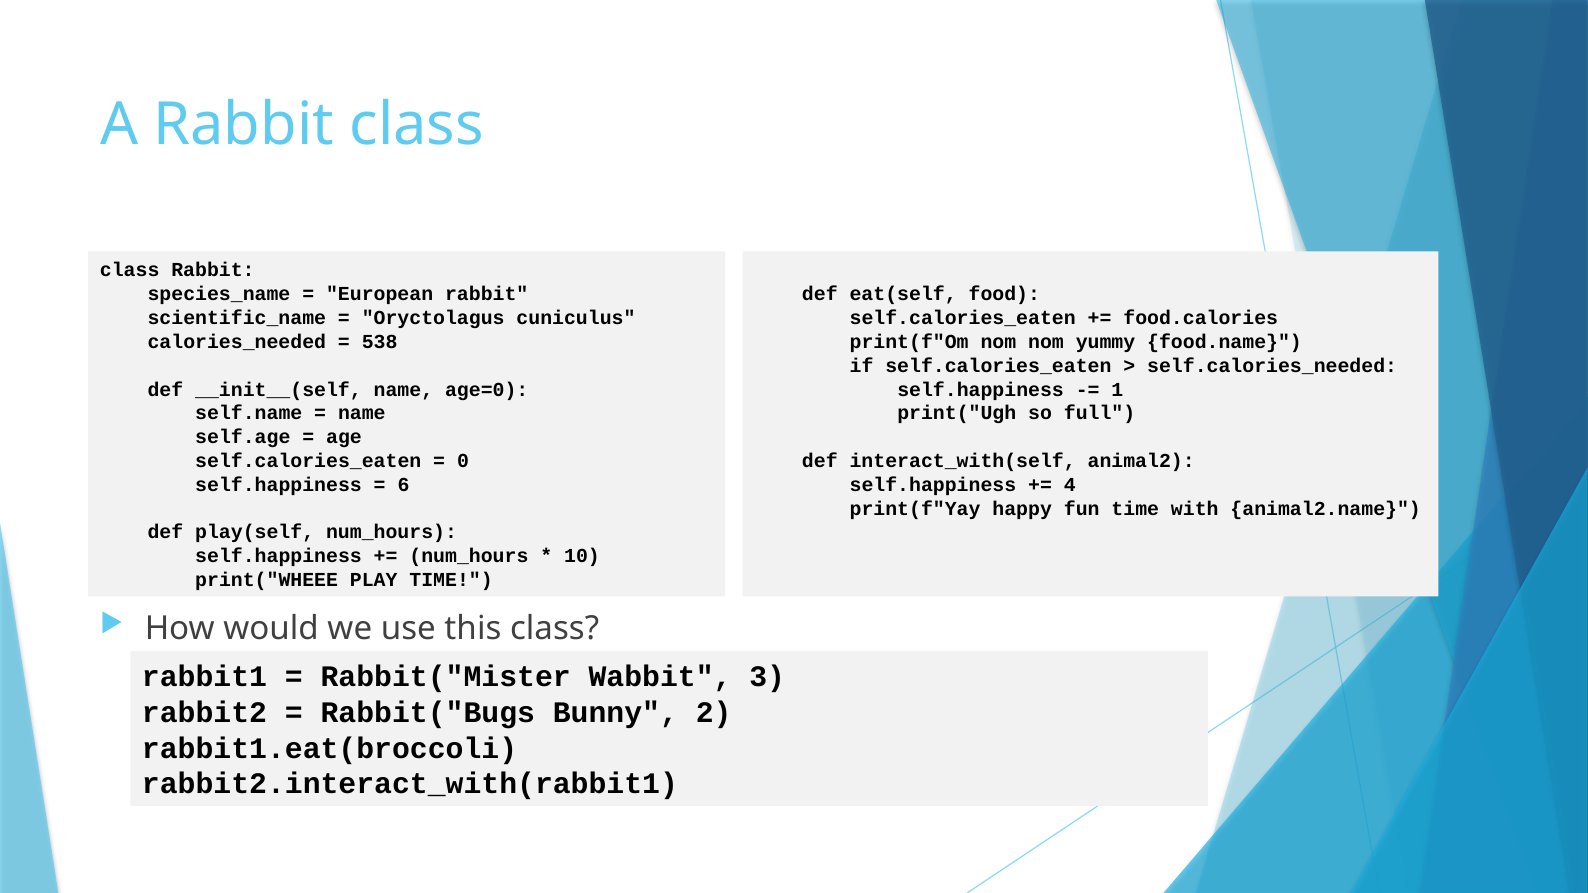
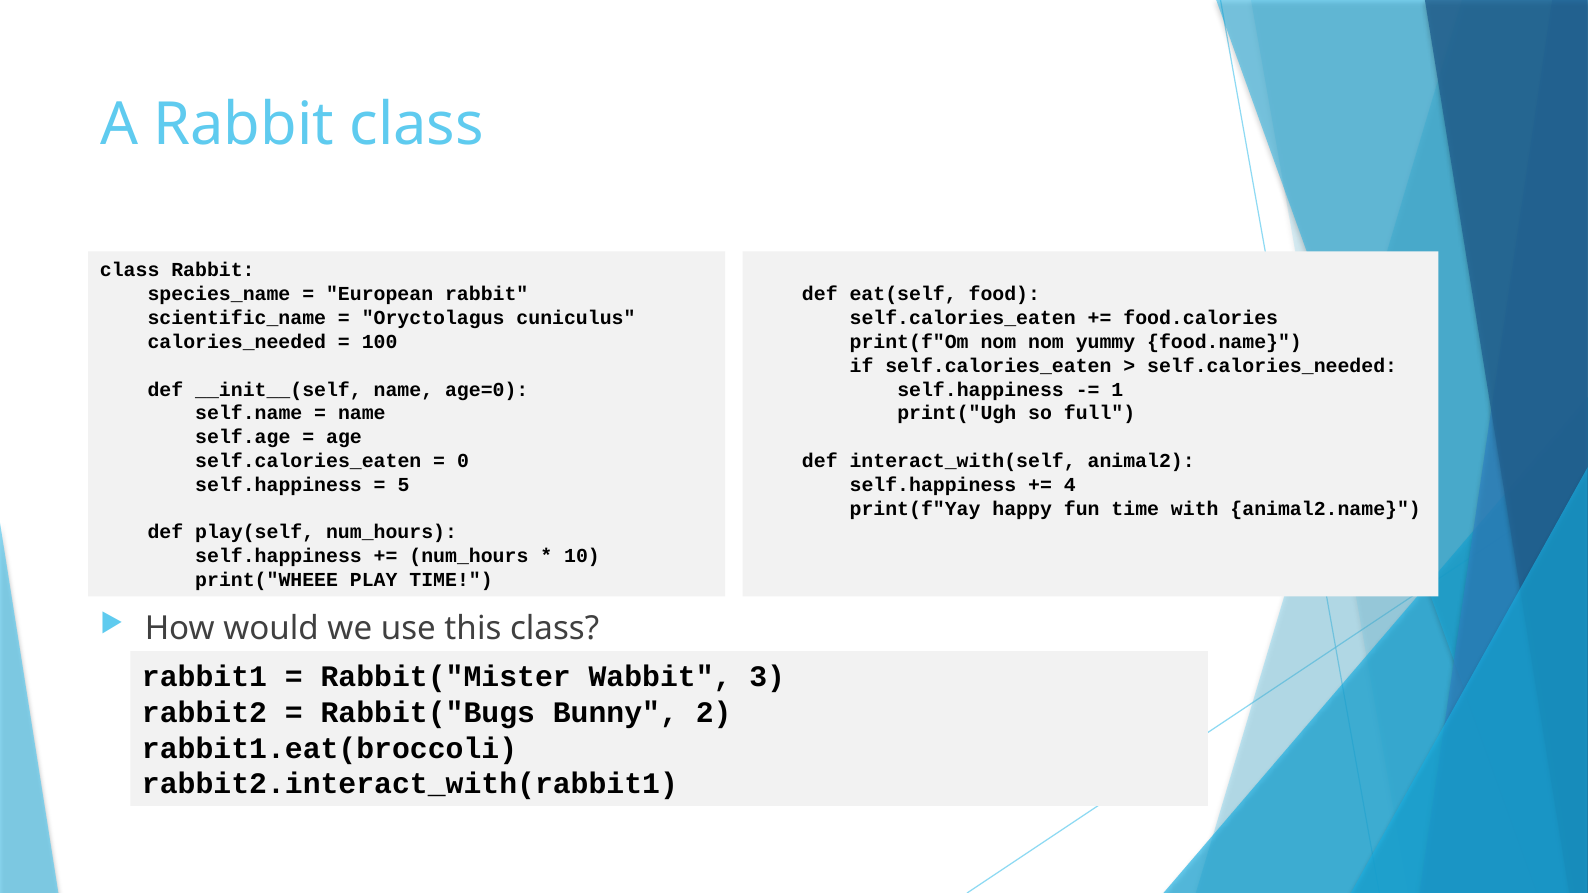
538: 538 -> 100 (380, 342)
6: 6 -> 5 (403, 485)
